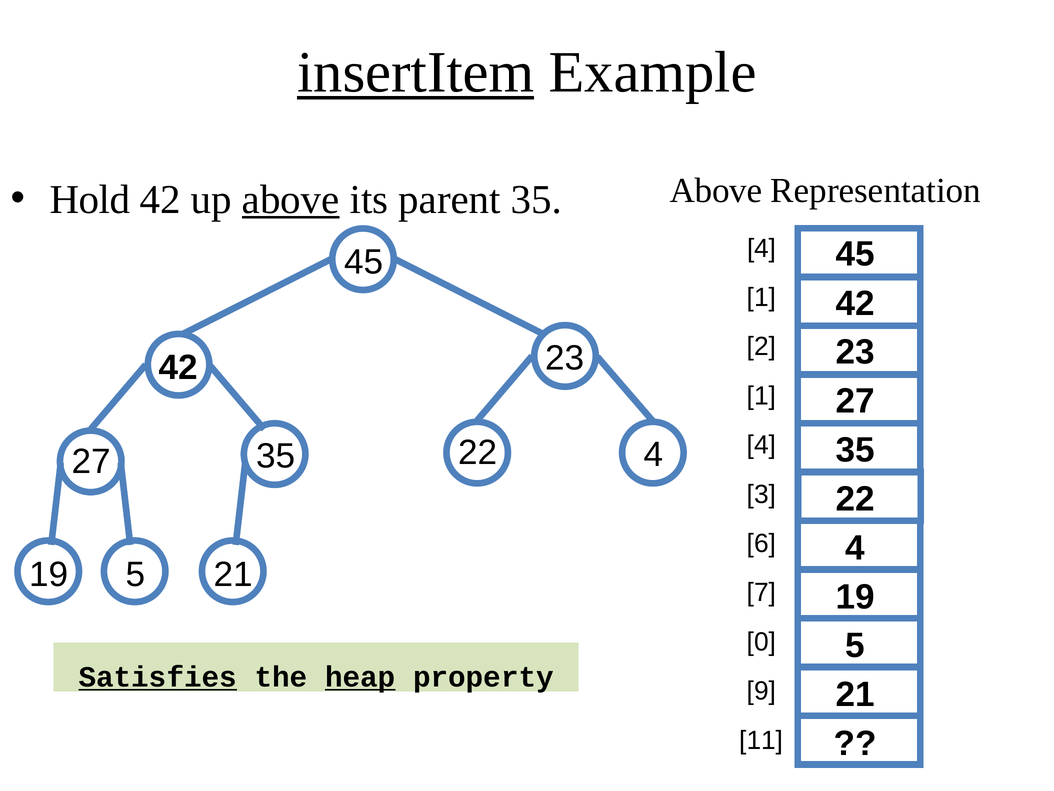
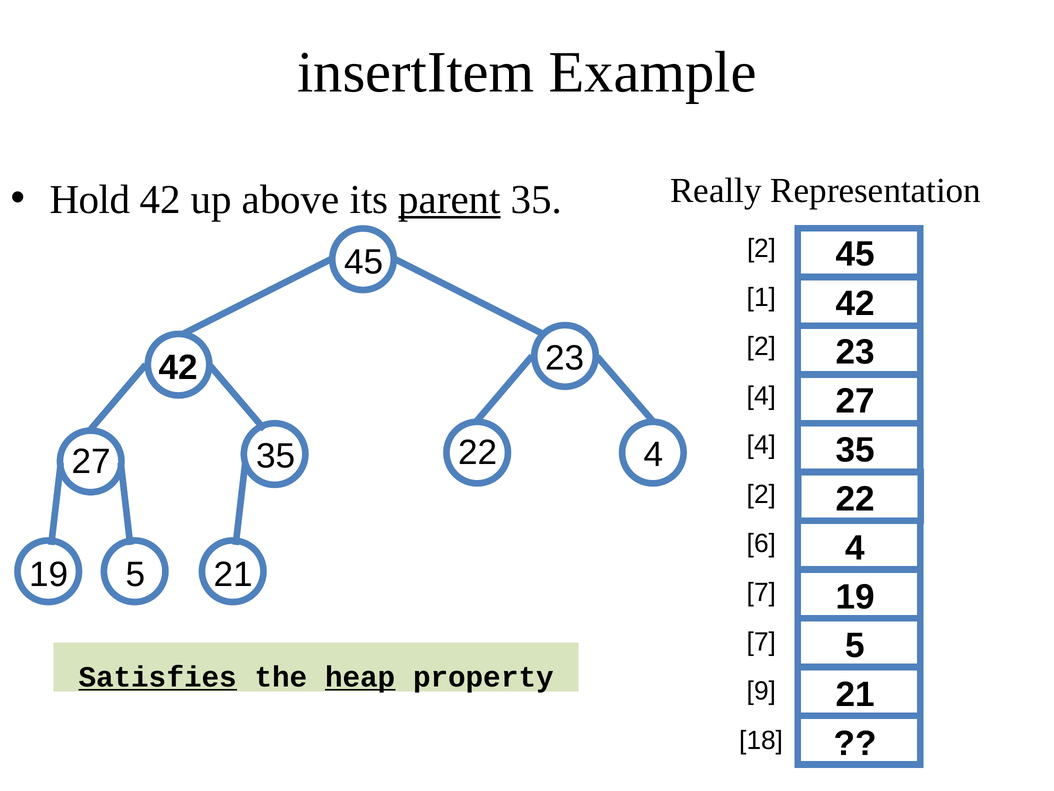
insertItem underline: present -> none (416, 73)
above underline: present -> none (291, 200)
parent underline: none -> present (450, 200)
35 Above: Above -> Really (716, 190)
4: 4 -> 2 (762, 248)
1: 1 -> 4 (762, 396)
3: 3 -> 2 (762, 494)
0: 0 -> 7 (762, 642)
11: 11 -> 18 (761, 740)
